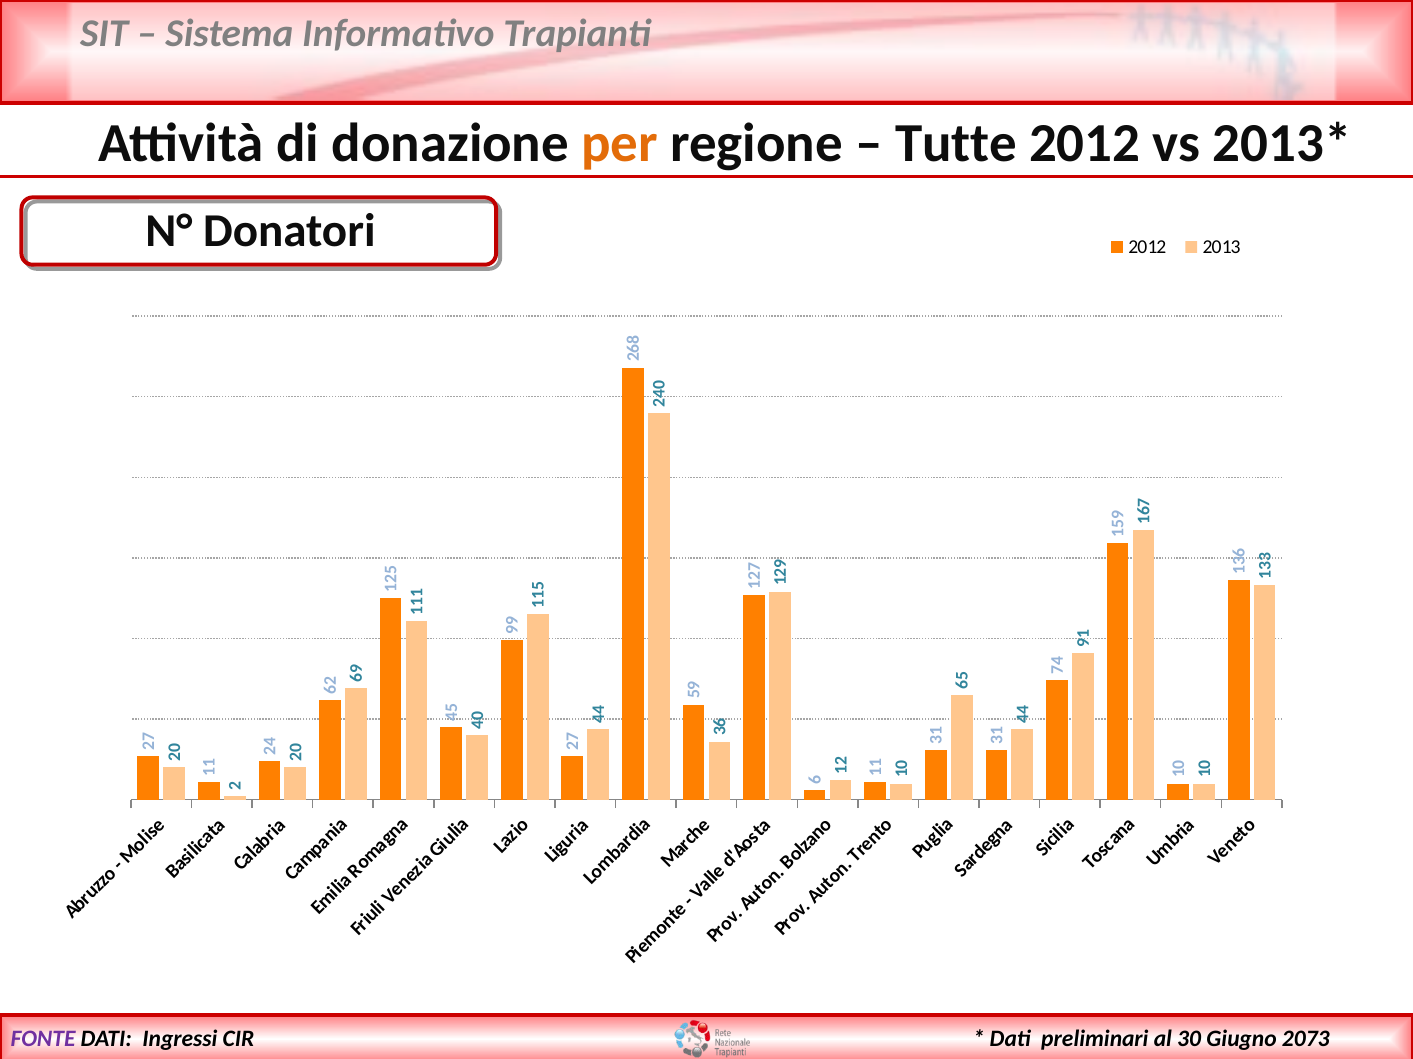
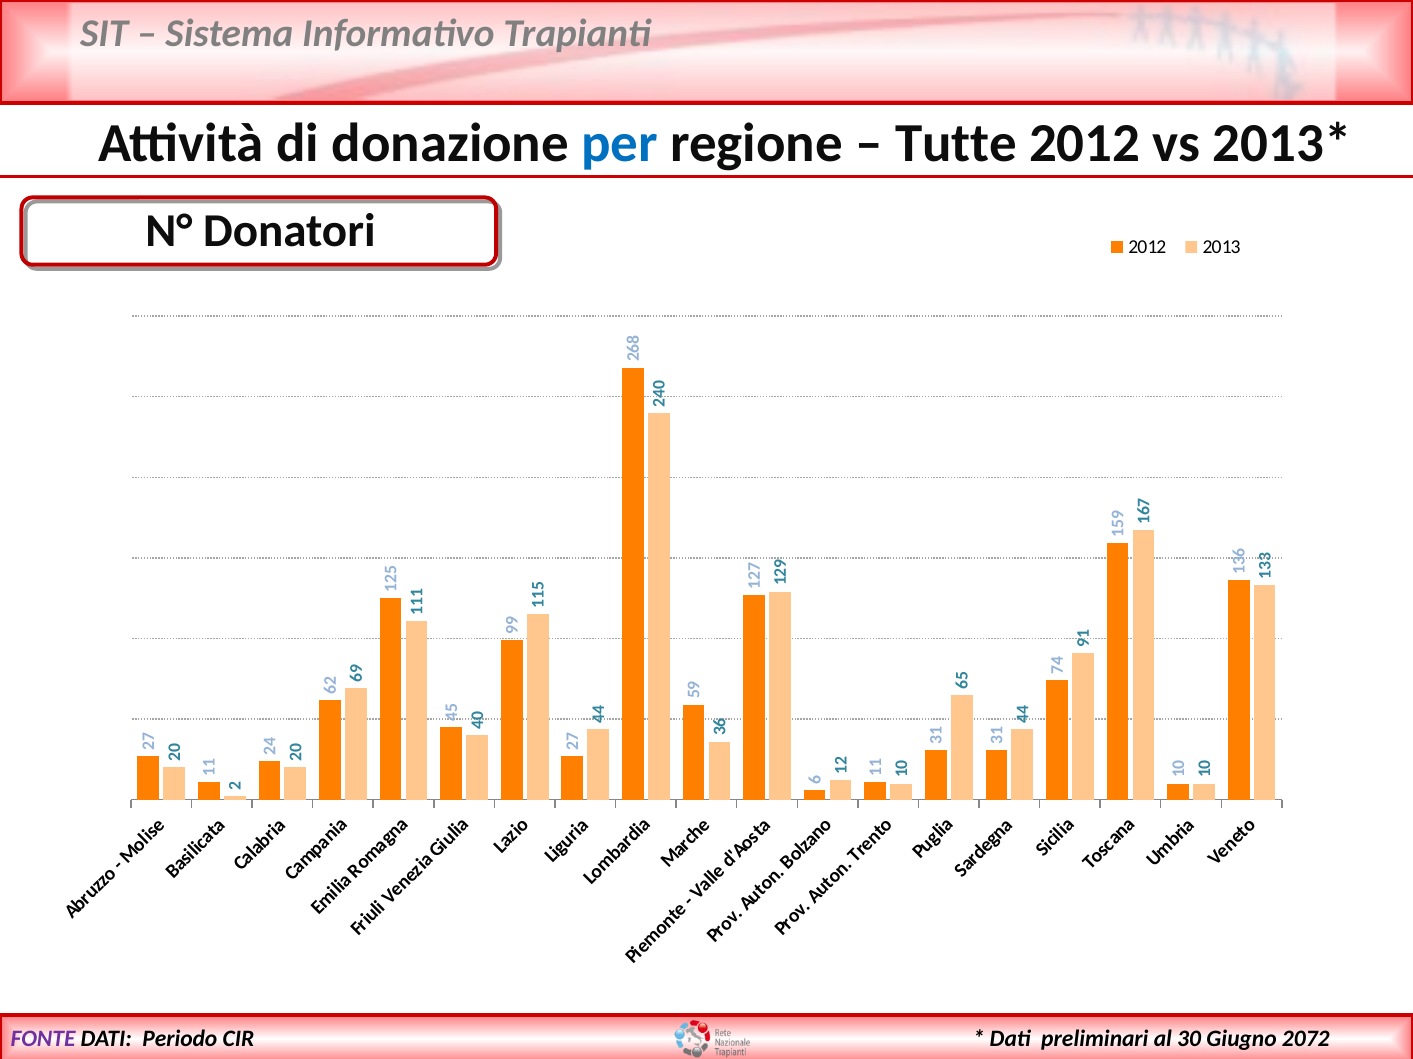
per colour: orange -> blue (620, 143)
2073: 2073 -> 2072 (1306, 1040)
Ingressi: Ingressi -> Periodo (180, 1040)
